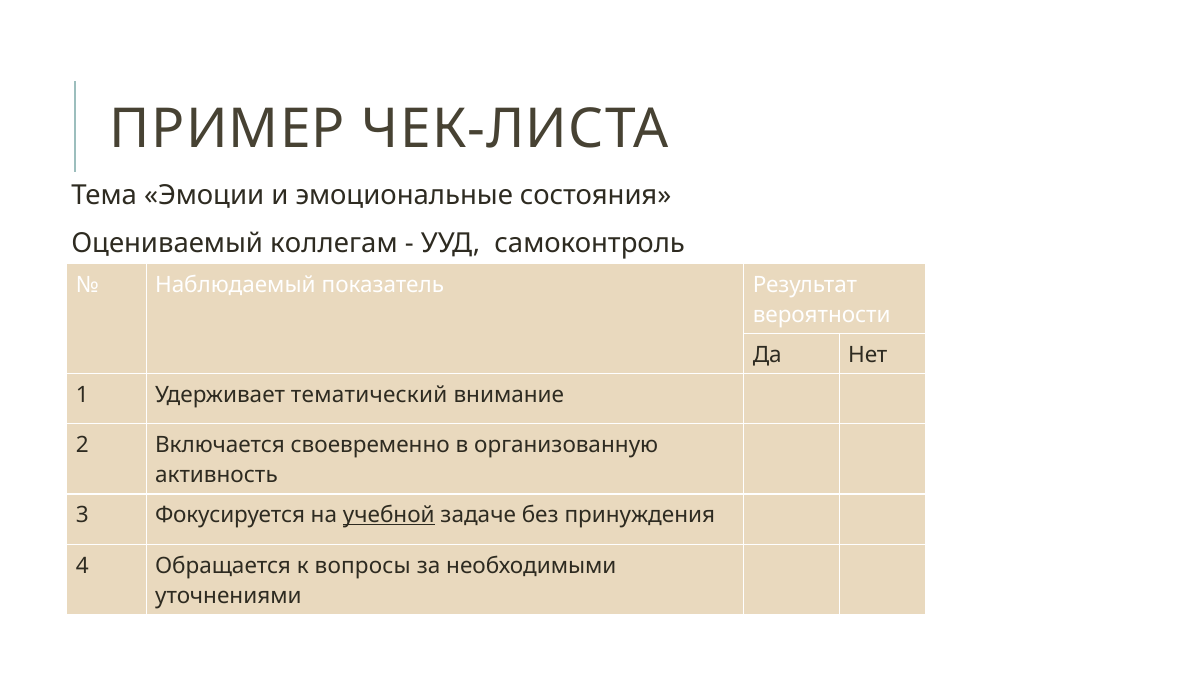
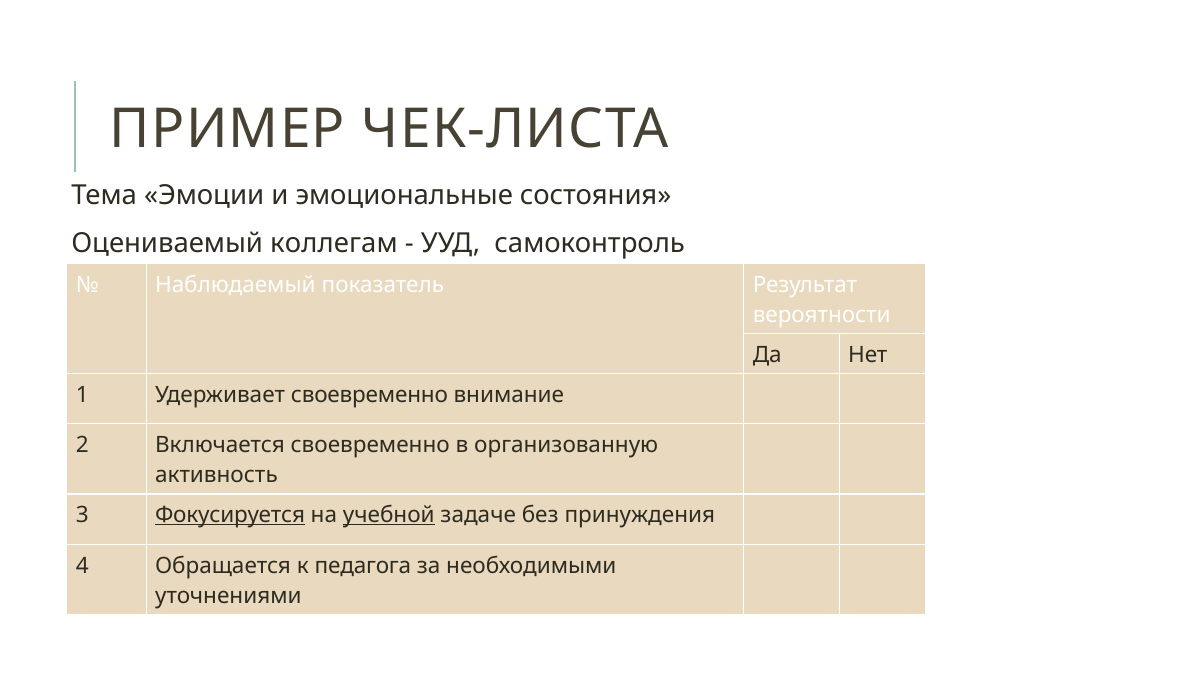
Удерживает тематический: тематический -> своевременно (369, 395)
Фокусируется underline: none -> present (230, 515)
вопросы: вопросы -> педагога (363, 566)
